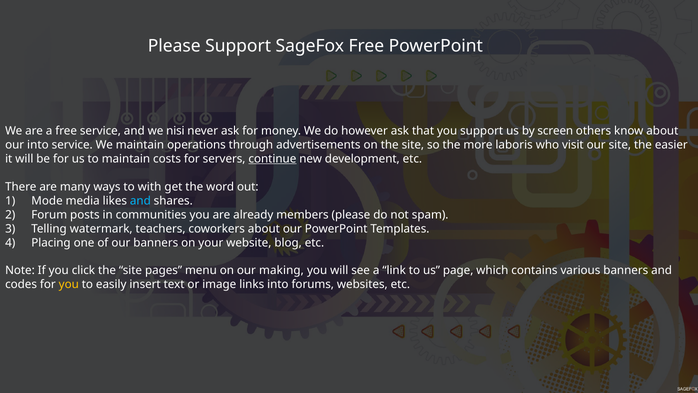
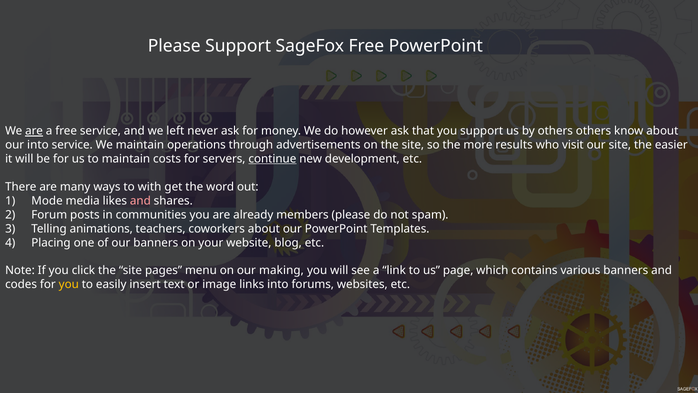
are underline: none -> present (34, 131)
nisi: nisi -> left (175, 131)
by screen: screen -> others (555, 131)
laboris: laboris -> results (514, 145)
and colour: light blue -> pink (140, 201)
watermark: watermark -> animations (101, 229)
